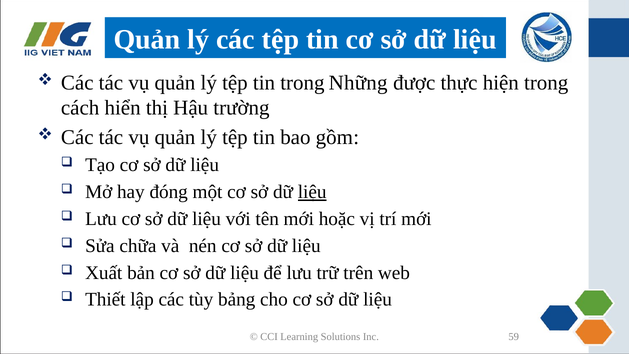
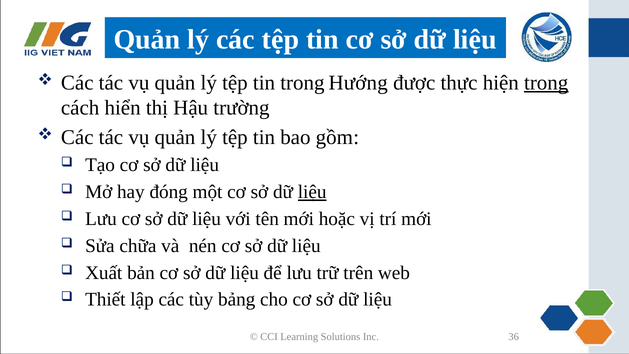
Những: Những -> Hướng (358, 83)
trong underline: none -> present (546, 83)
59: 59 -> 36 (514, 336)
